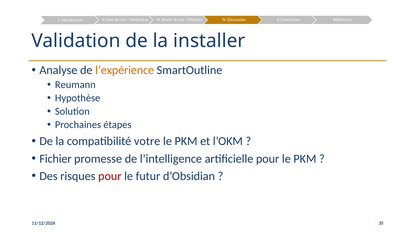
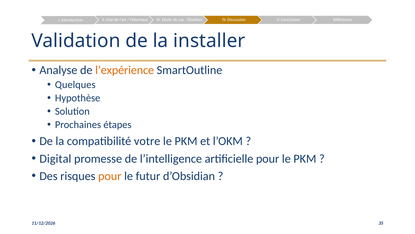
Reumann: Reumann -> Quelques (75, 84)
Fichier: Fichier -> Digital (55, 158)
pour colour: red -> orange (110, 176)
